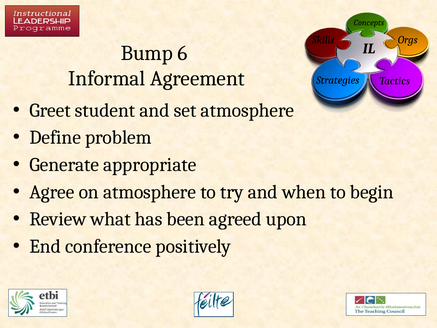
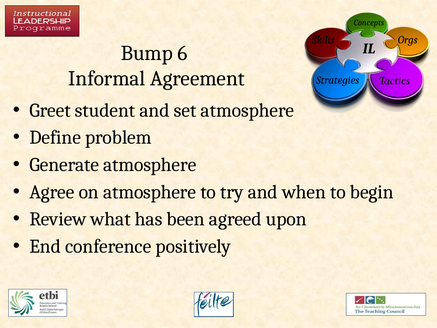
Generate appropriate: appropriate -> atmosphere (150, 165)
